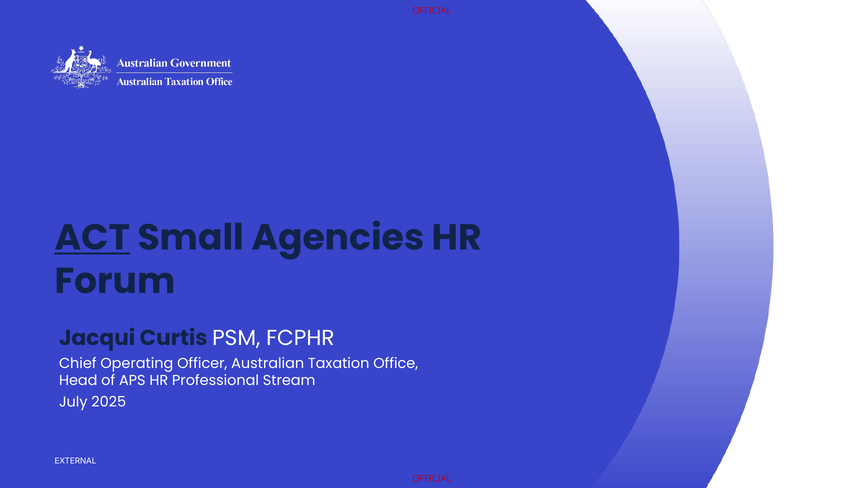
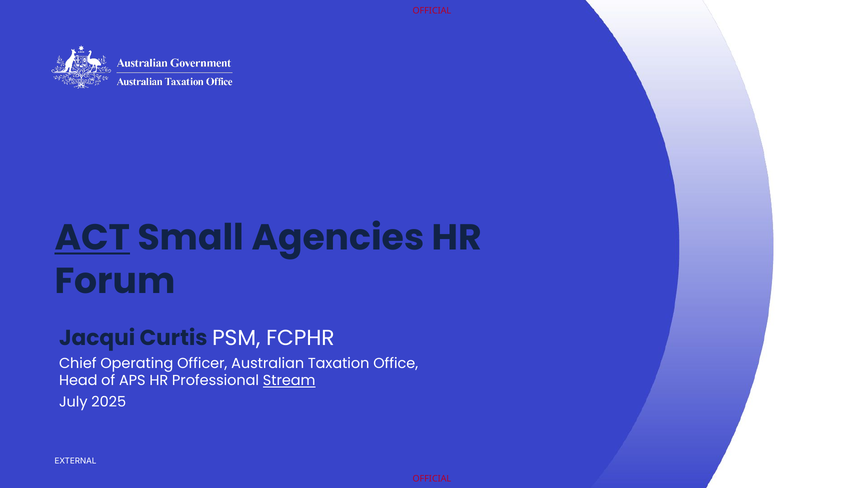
Stream underline: none -> present (289, 381)
